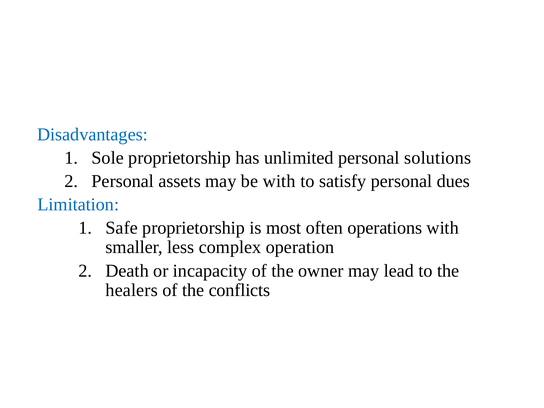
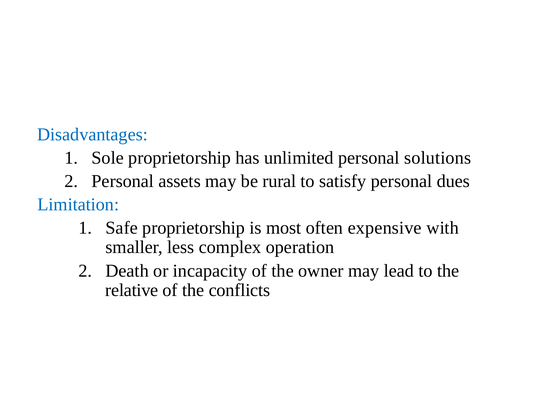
be with: with -> rural (279, 181)
operations: operations -> expensive (385, 228)
healers: healers -> relative (132, 290)
